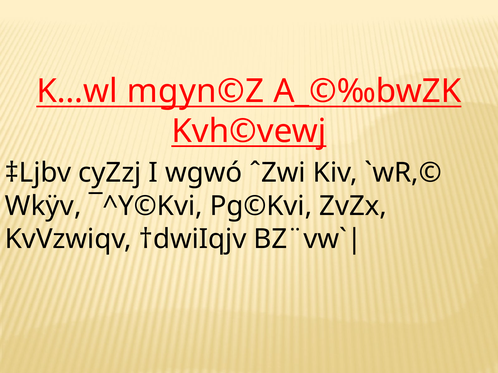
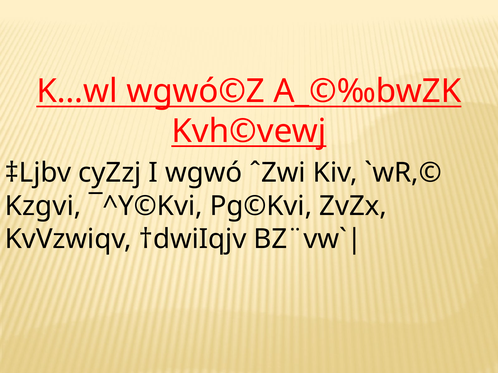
mgyn©Z: mgyn©Z -> wgwó©Z (196, 91)
Wkÿv: Wkÿv -> Kzgvi (43, 206)
